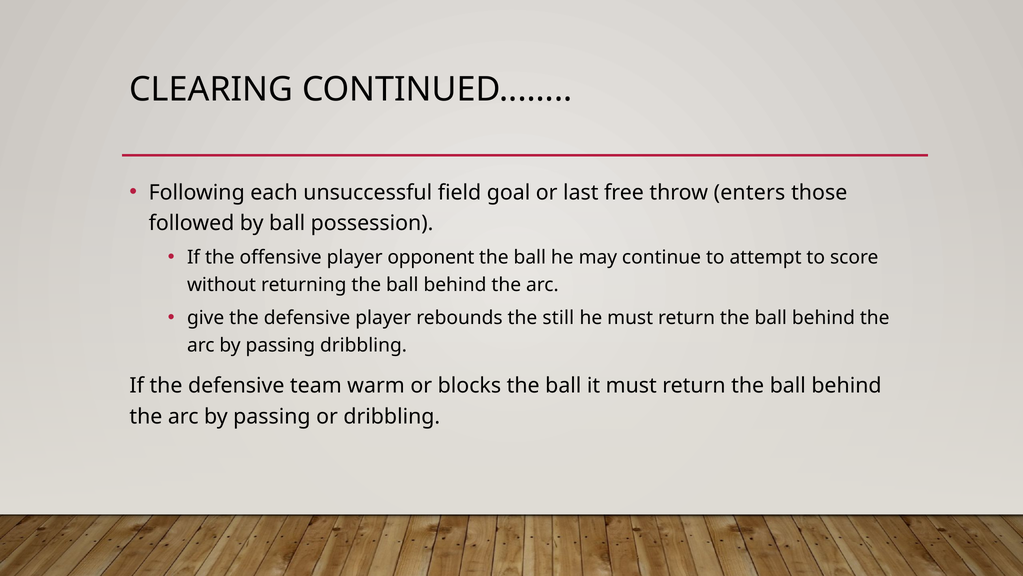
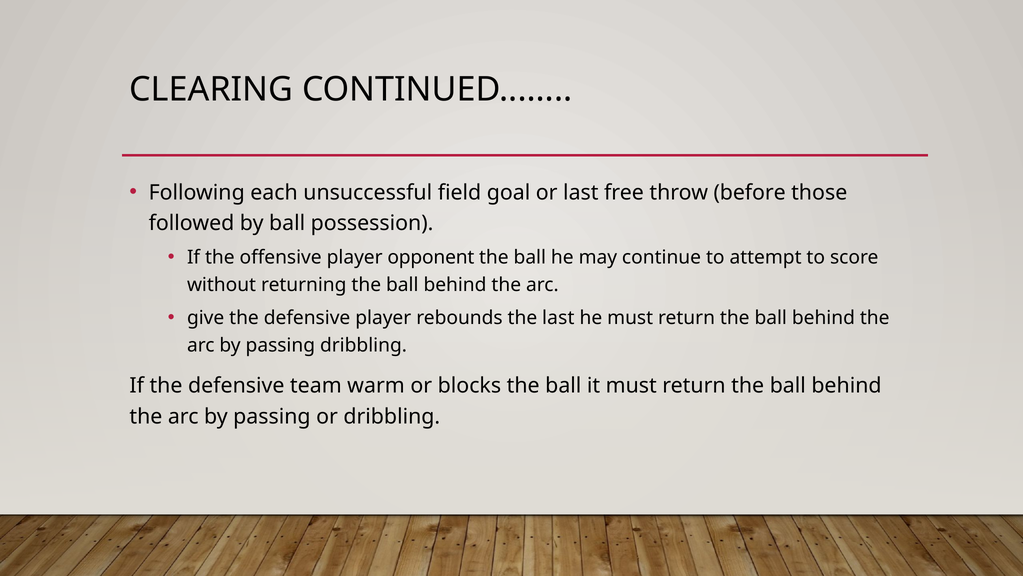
enters: enters -> before (750, 192)
the still: still -> last (558, 318)
